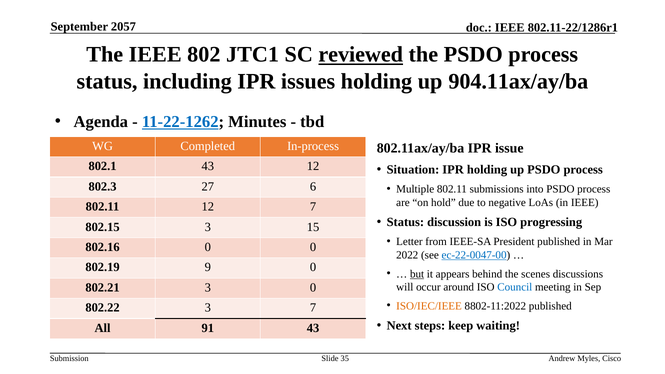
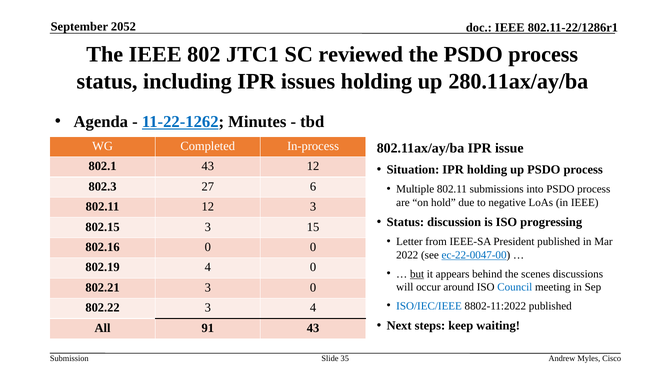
2057: 2057 -> 2052 (123, 26)
reviewed underline: present -> none (361, 55)
904.11ax/ay/ba: 904.11ax/ay/ba -> 280.11ax/ay/ba (518, 81)
12 7: 7 -> 3 (313, 207)
802.19 9: 9 -> 4 (208, 267)
ISO/IEC/IEEE colour: orange -> blue (429, 306)
3 7: 7 -> 4 (313, 308)
